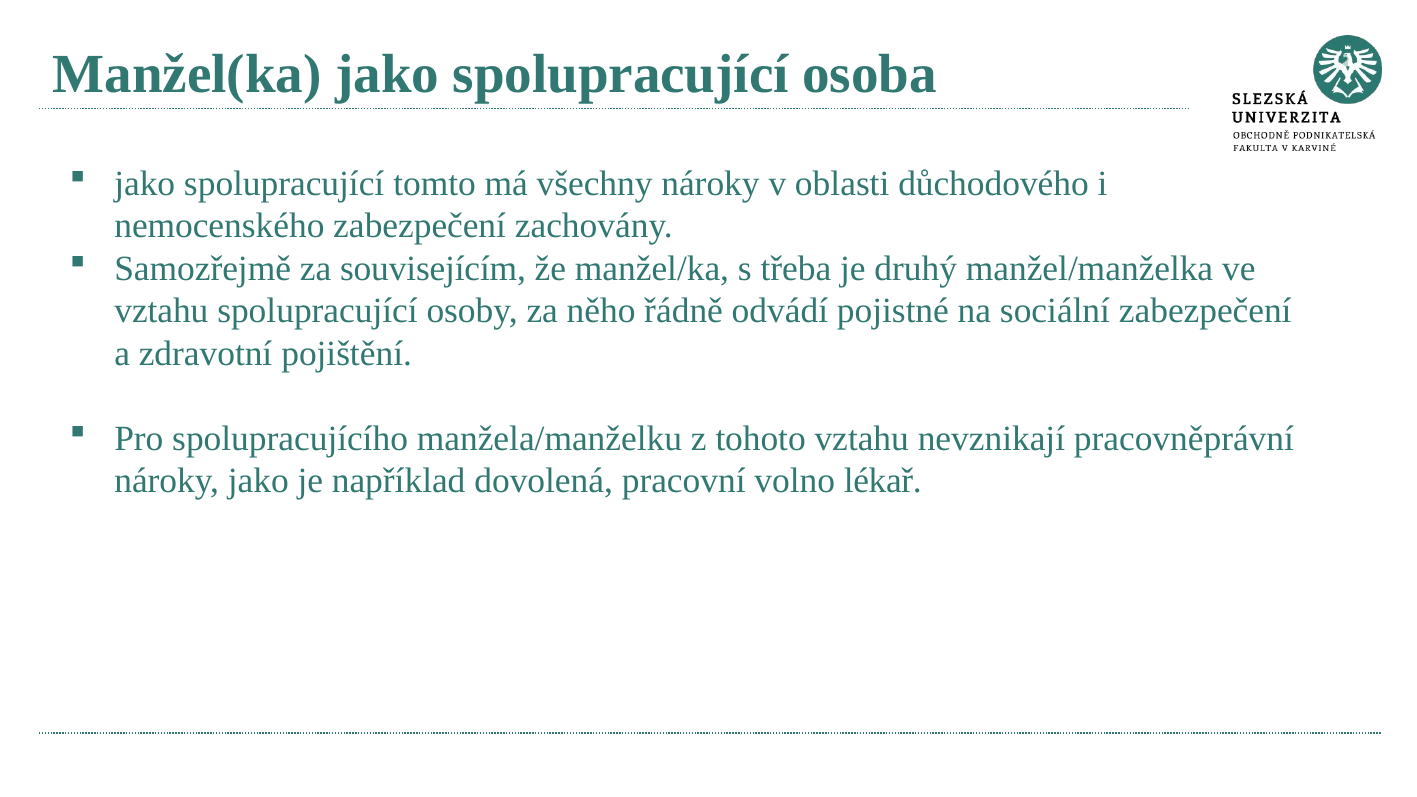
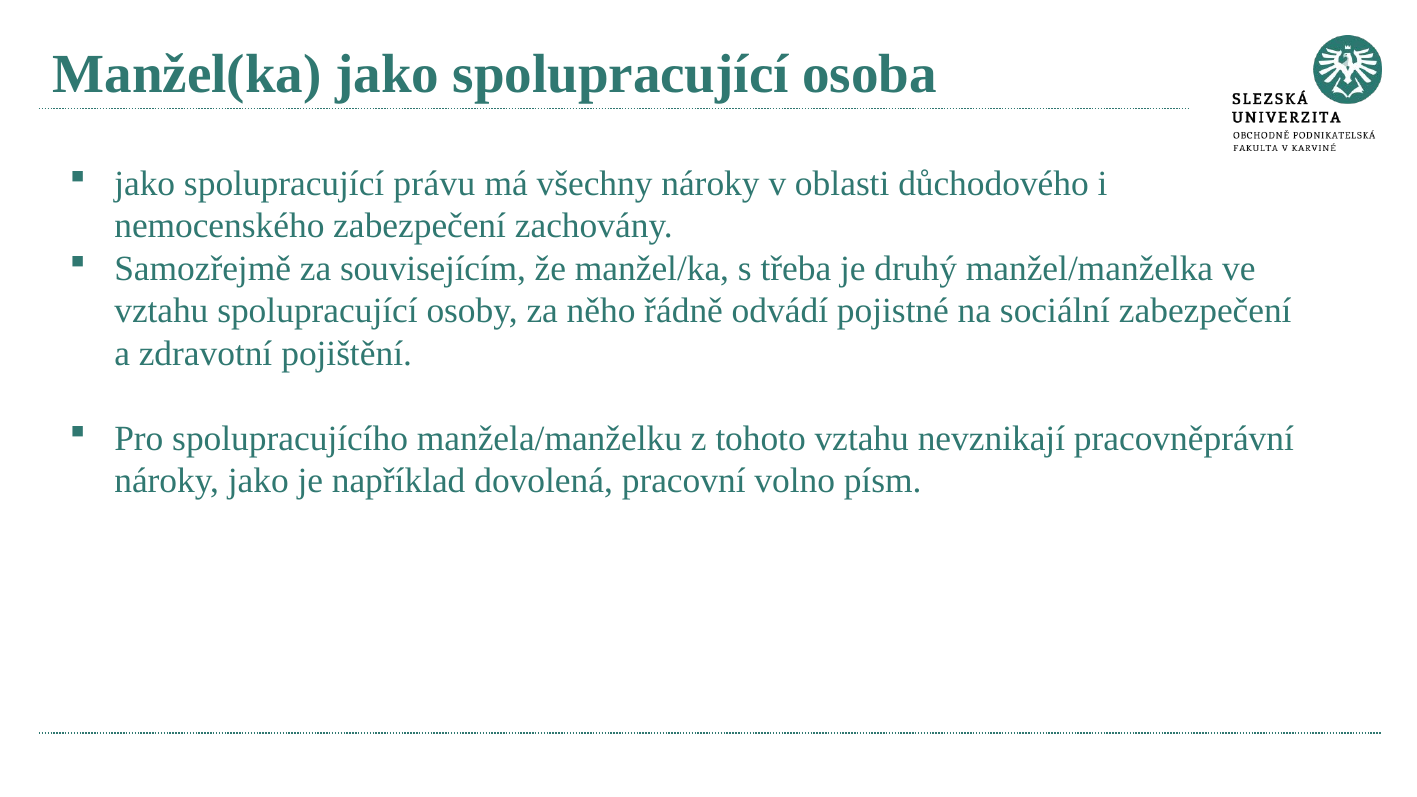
tomto: tomto -> právu (434, 184)
lékař: lékař -> písm (883, 481)
